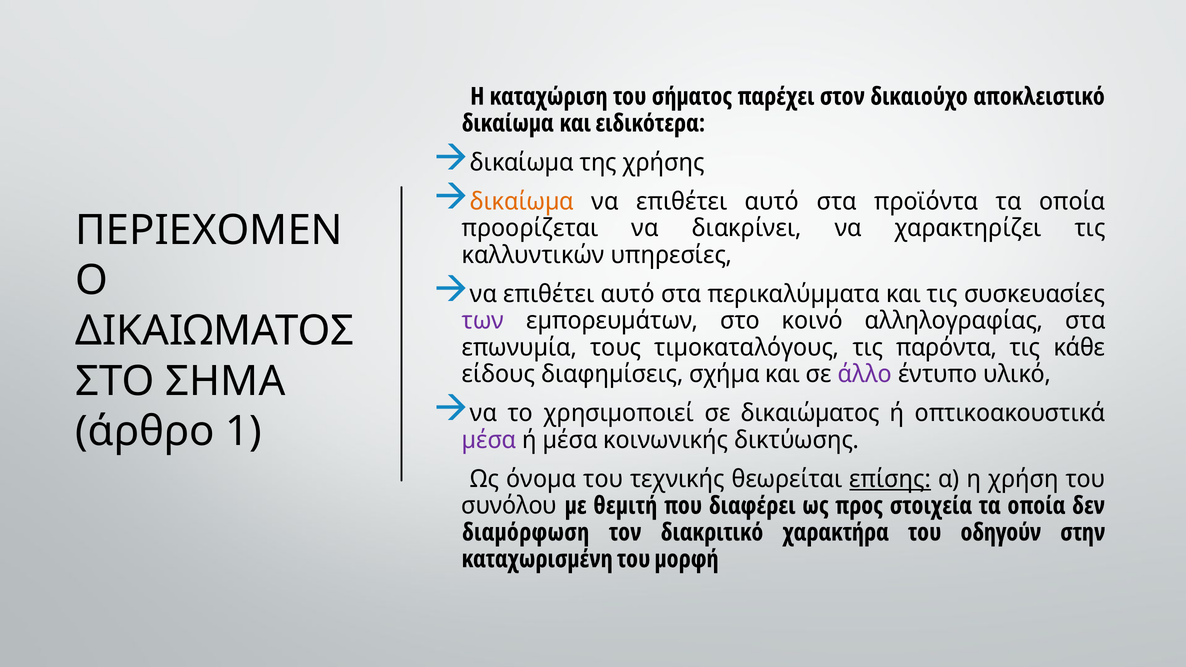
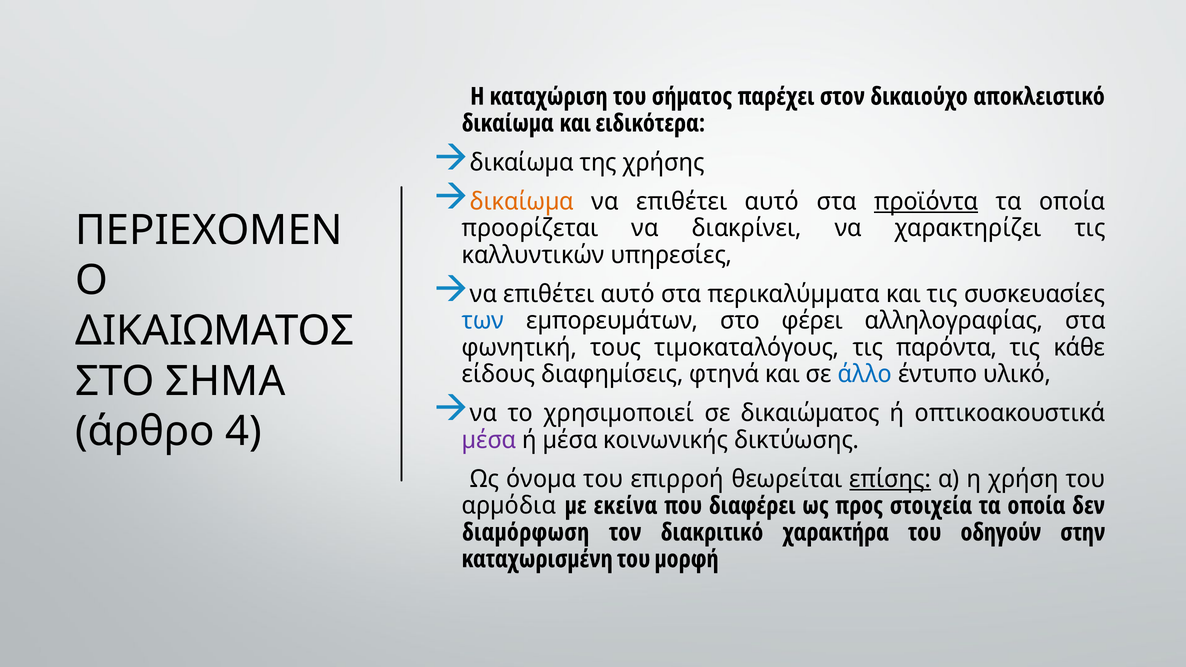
προϊόντα underline: none -> present (926, 201)
των colour: purple -> blue (483, 321)
κοινό: κοινό -> φέρει (812, 321)
επωνυμία: επωνυμία -> φωνητική (519, 347)
σχήμα: σχήμα -> φτηνά (724, 374)
άλλο colour: purple -> blue (865, 374)
1: 1 -> 4 (244, 432)
τεχνικής: τεχνικής -> επιρροή (677, 479)
συνόλου: συνόλου -> αρμόδια (509, 506)
θεμιτή: θεμιτή -> εκείνα (625, 506)
